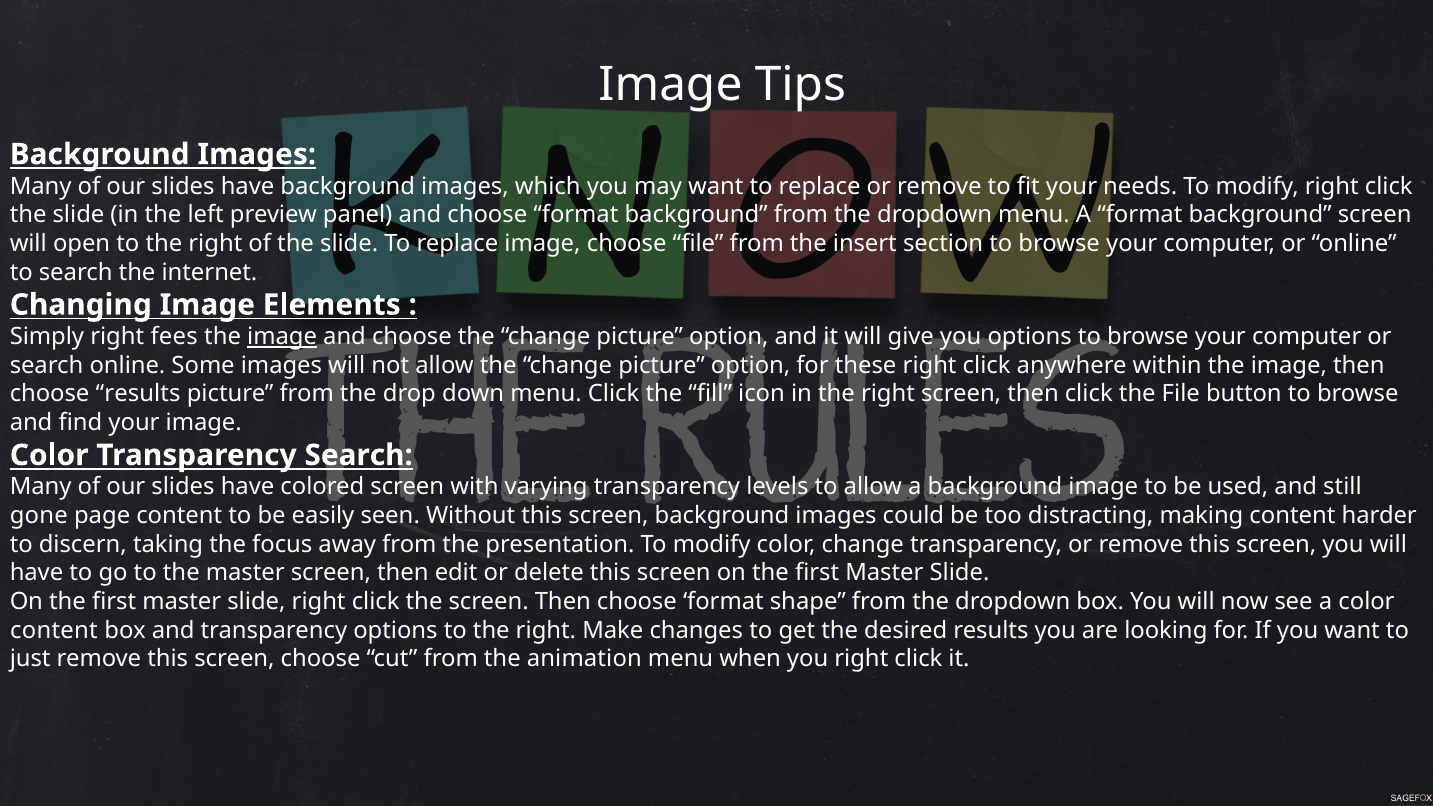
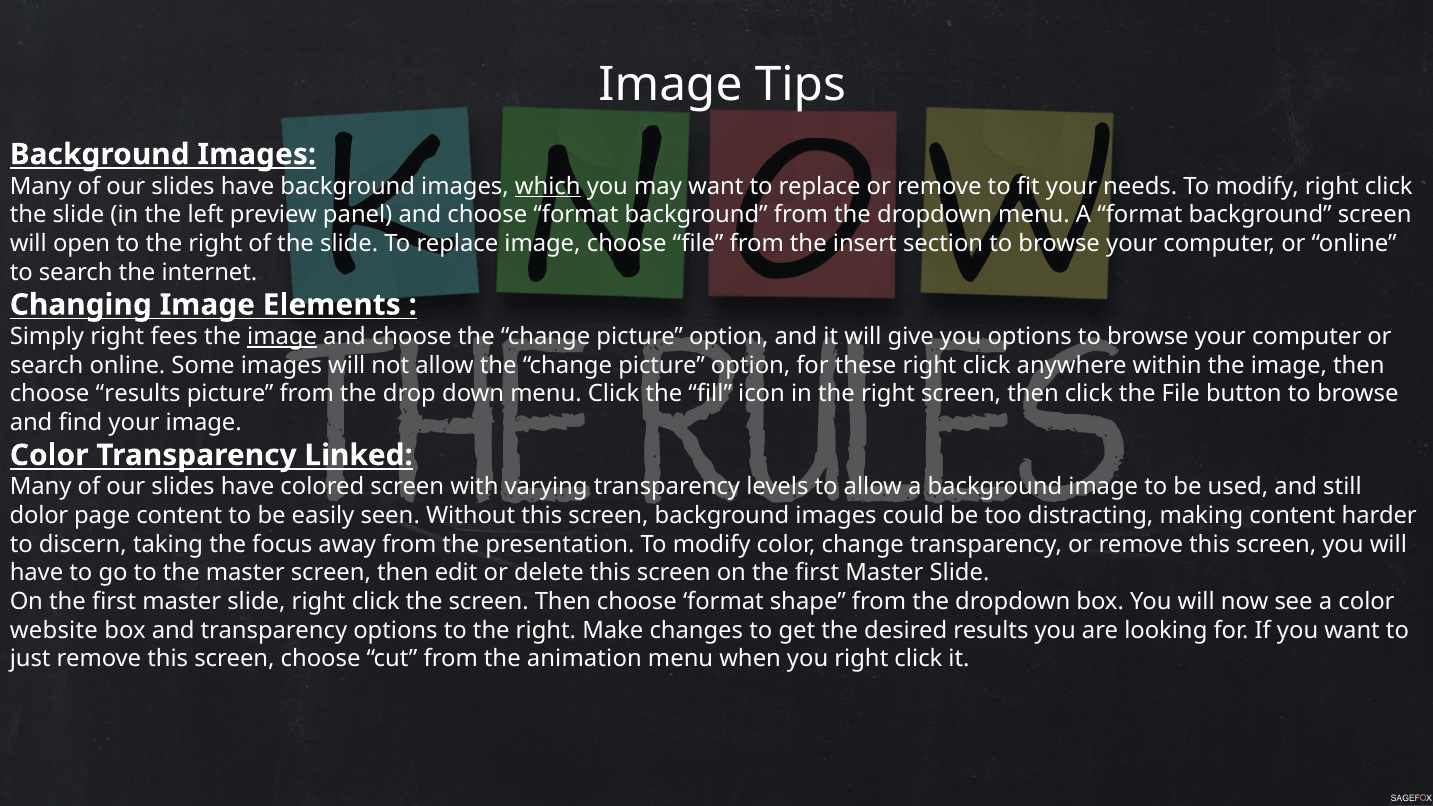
which underline: none -> present (548, 186)
Transparency Search: Search -> Linked (359, 455)
gone: gone -> dolor (39, 516)
content: content -> website (54, 630)
